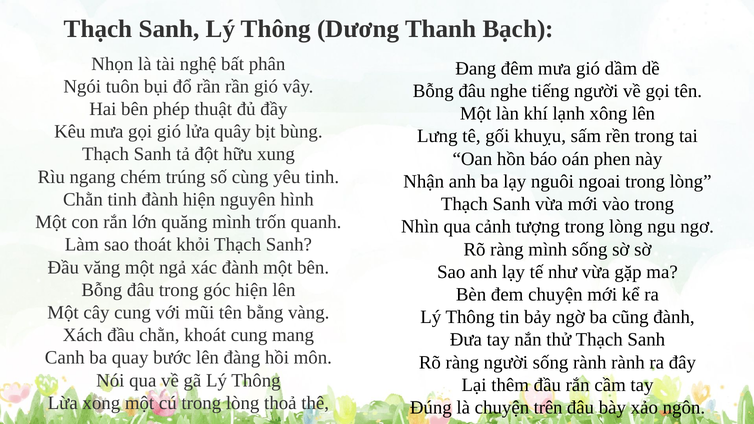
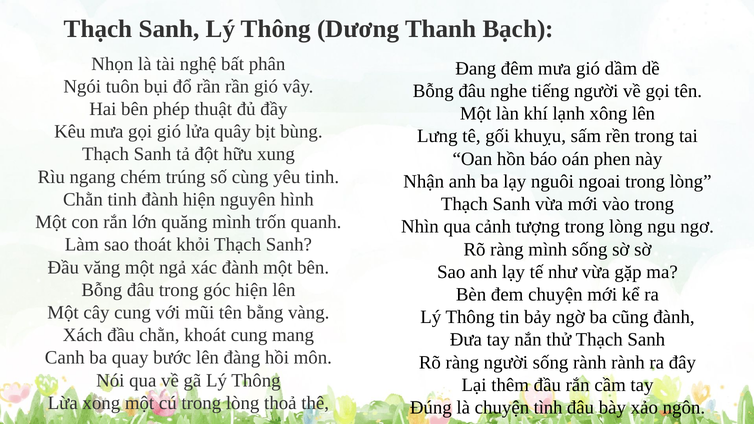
trên: trên -> tình (548, 408)
